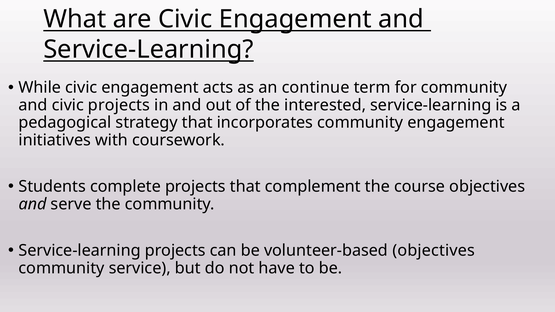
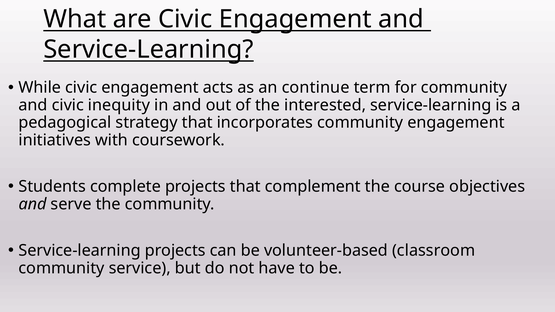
civic projects: projects -> inequity (119, 105)
volunteer-based objectives: objectives -> classroom (434, 251)
